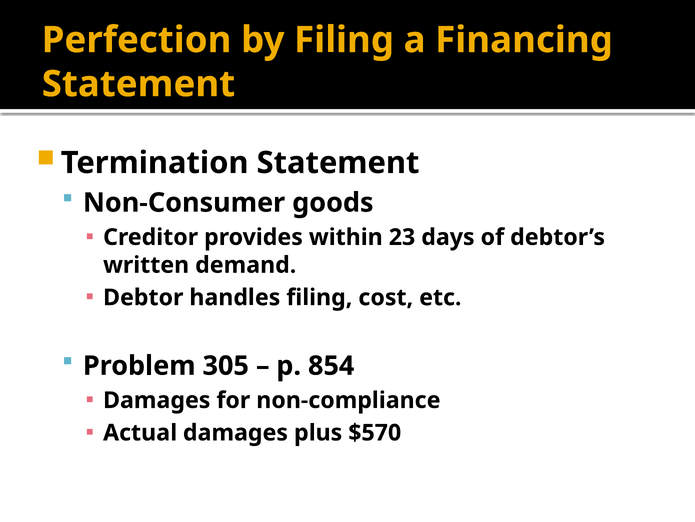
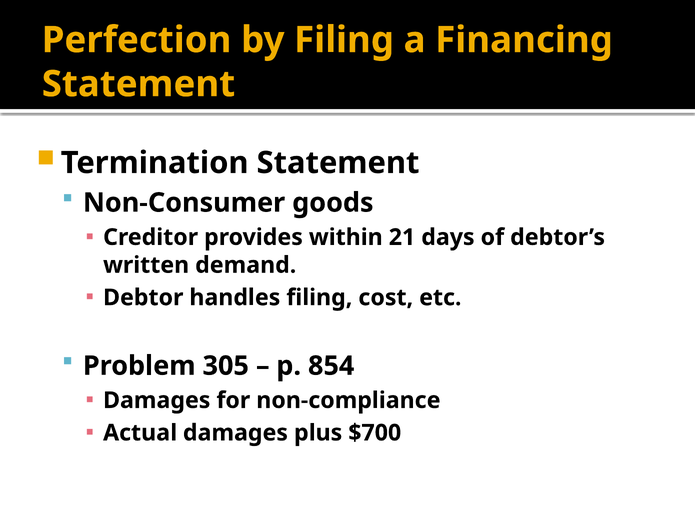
23: 23 -> 21 (402, 237)
$570: $570 -> $700 (375, 432)
